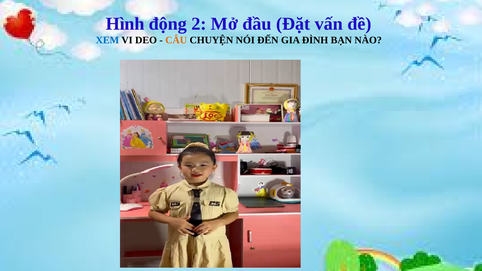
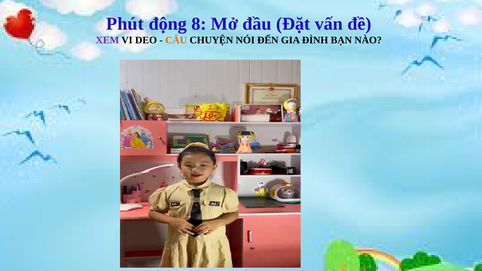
Hình: Hình -> Phút (125, 24)
2: 2 -> 8 (199, 24)
XEM colour: blue -> purple (107, 40)
